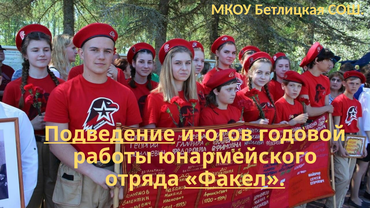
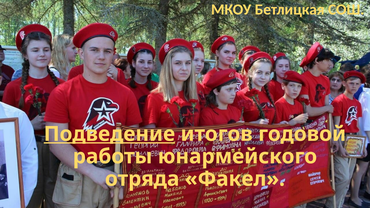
Факел underline: present -> none (235, 179)
